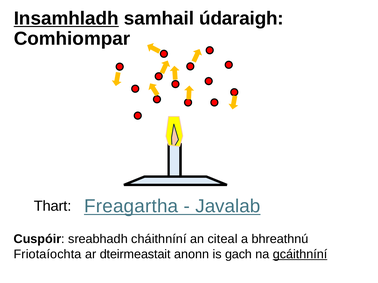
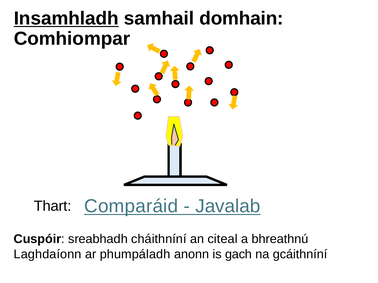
údaraigh: údaraigh -> domhain (241, 18)
Freagartha: Freagartha -> Comparáid (131, 207)
Friotaíochta: Friotaíochta -> Laghdaíonn (48, 255)
dteirmeastait: dteirmeastait -> phumpáladh (135, 255)
gcáithníní underline: present -> none (300, 255)
